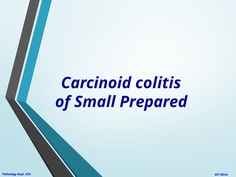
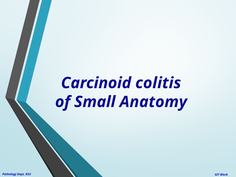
Prepared: Prepared -> Anatomy (153, 102)
